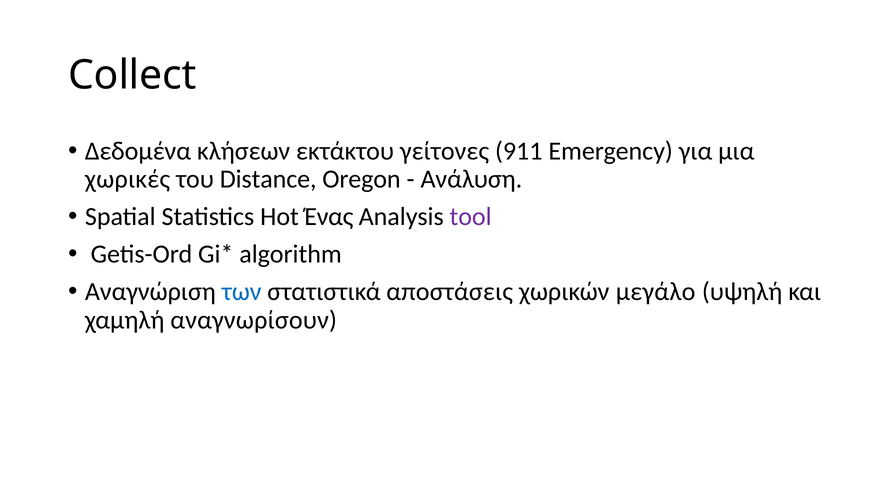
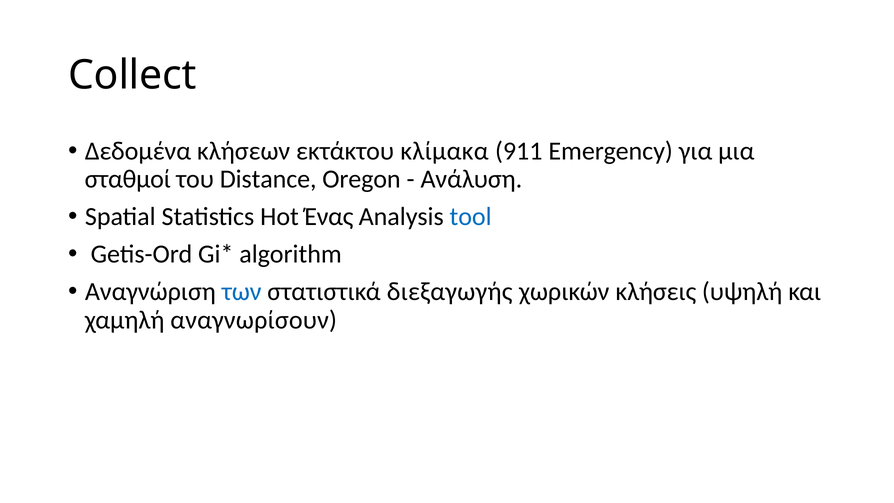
γείτονες: γείτονες -> κλίμακα (444, 151)
χωρικές: χωρικές -> σταθμοί (128, 179)
tool colour: purple -> blue (471, 217)
αποστάσεις: αποστάσεις -> διεξαγωγής (450, 292)
μεγάλο: μεγάλο -> κλήσεις (656, 292)
